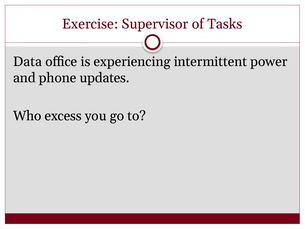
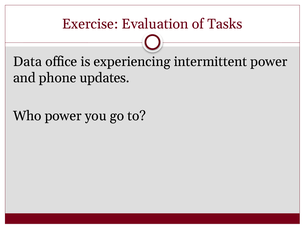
Supervisor: Supervisor -> Evaluation (155, 24)
Who excess: excess -> power (63, 116)
